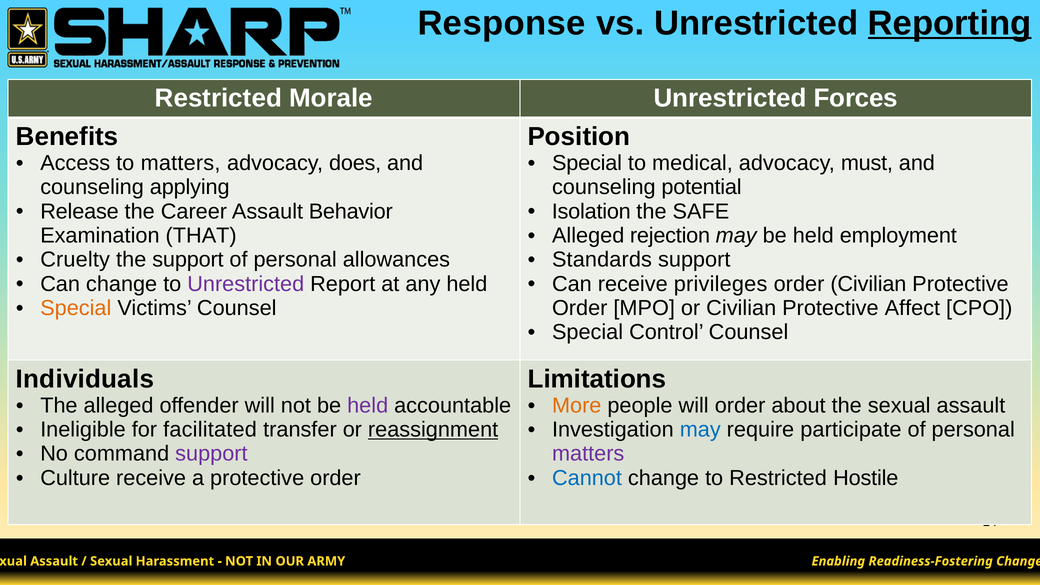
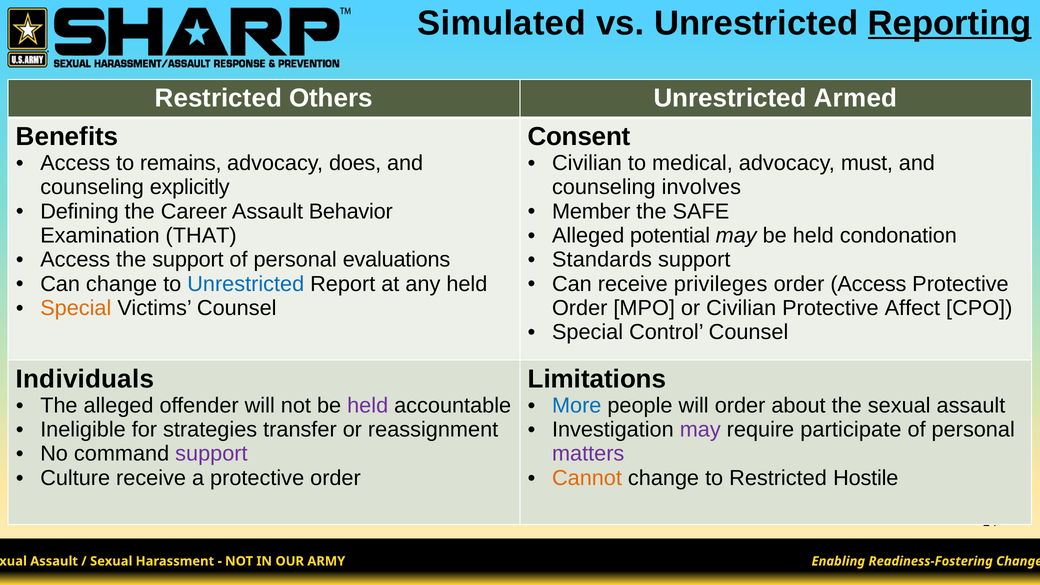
Response: Response -> Simulated (502, 23)
Morale: Morale -> Others (331, 98)
Forces: Forces -> Armed (856, 98)
Position: Position -> Consent (579, 137)
to matters: matters -> remains (181, 163)
Special: Special -> Civilian (587, 163)
applying: applying -> explicitly (190, 187)
potential: potential -> involves (701, 187)
Release: Release -> Defining (79, 211)
Isolation: Isolation -> Member (591, 211)
rejection: rejection -> potential (670, 236)
employment: employment -> condonation (898, 236)
Cruelty: Cruelty -> Access (75, 260)
allowances: allowances -> evaluations (397, 260)
Unrestricted colour: purple -> blue (246, 284)
order Civilian: Civilian -> Access (868, 284)
More colour: orange -> blue (577, 406)
facilitated: facilitated -> strategies (210, 430)
reassignment underline: present -> none (433, 430)
may colour: blue -> purple (700, 430)
Cannot colour: blue -> orange (587, 478)
